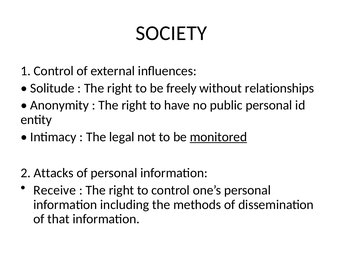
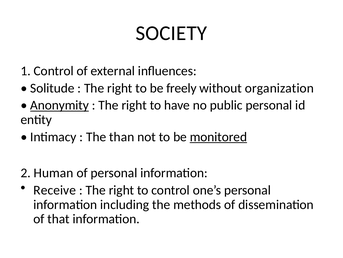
relationships: relationships -> organization (279, 88)
Anonymity underline: none -> present (60, 105)
legal: legal -> than (122, 137)
Attacks: Attacks -> Human (54, 172)
